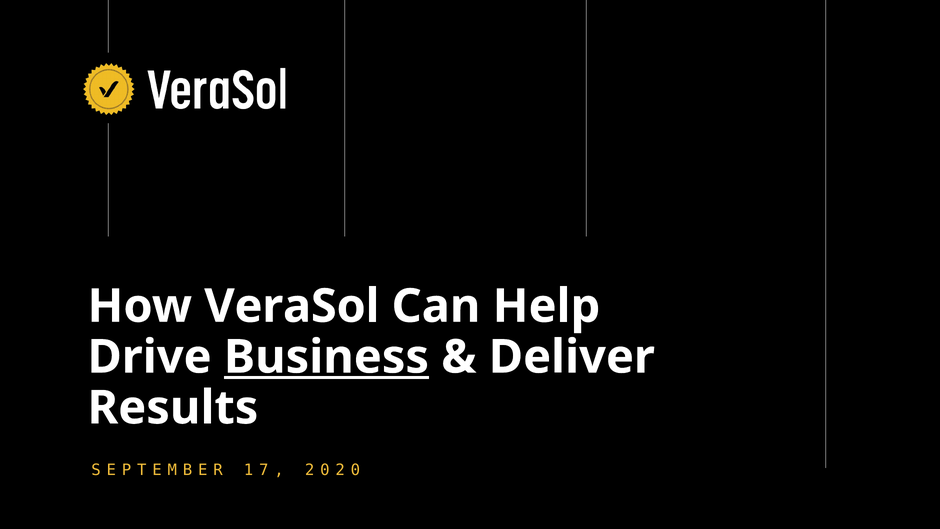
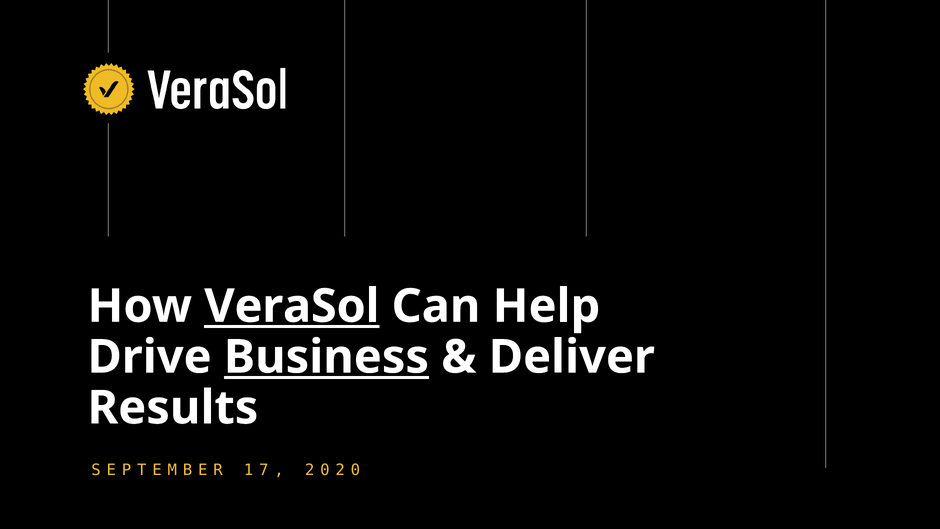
VeraSol underline: none -> present (292, 306)
